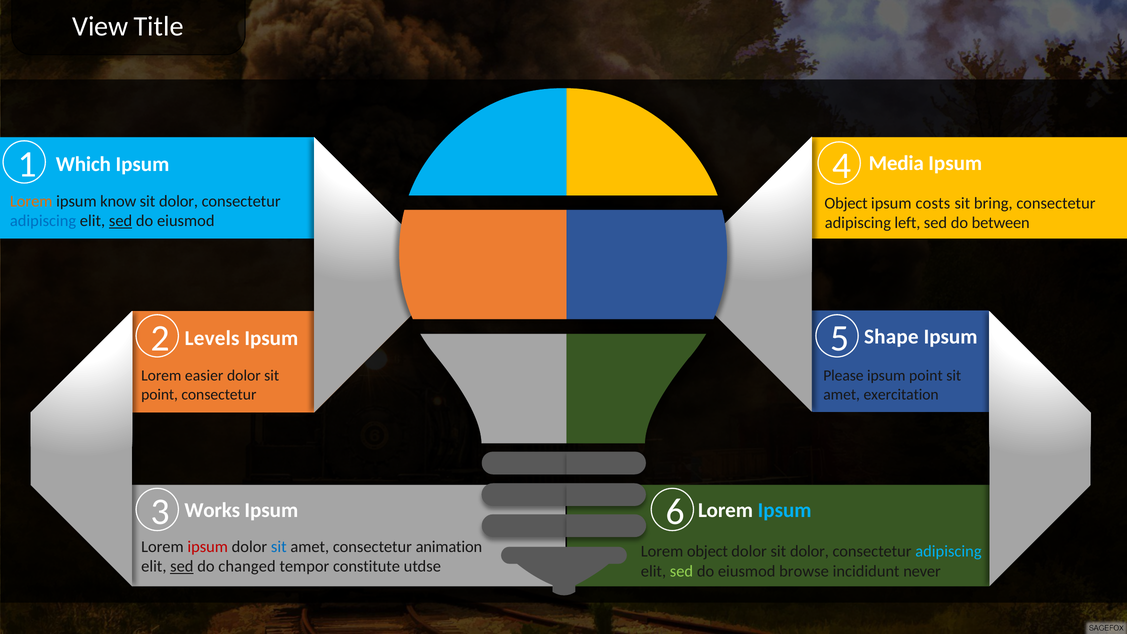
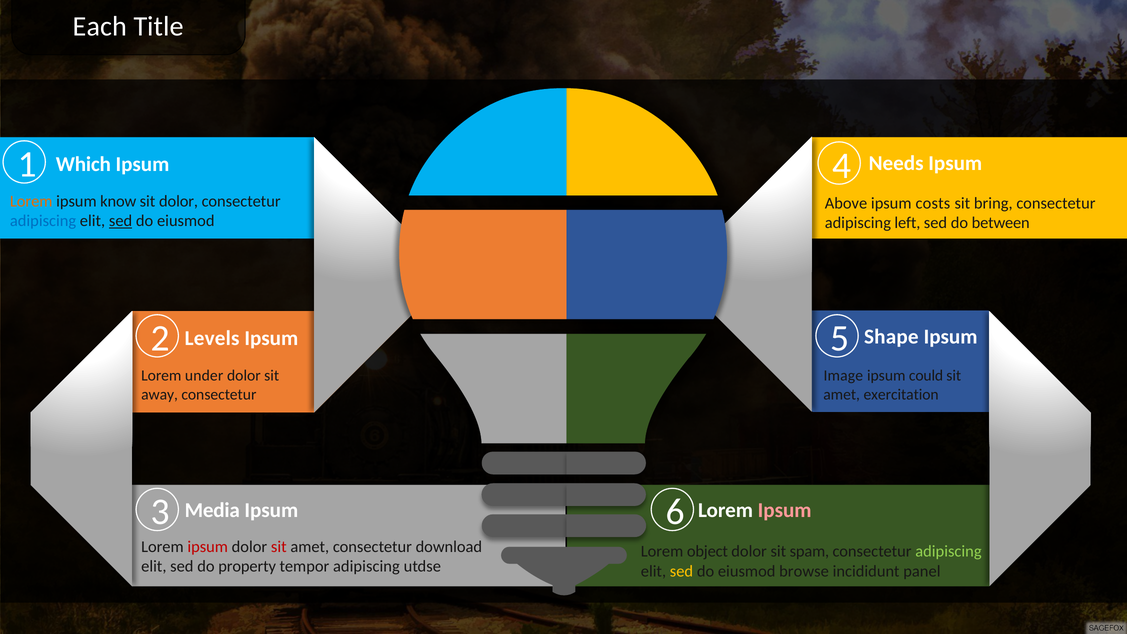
View: View -> Each (100, 27)
Media: Media -> Needs (896, 163)
Object: Object -> Above (846, 203)
easier: easier -> under (204, 376)
Please: Please -> Image (843, 376)
ipsum point: point -> could (926, 376)
point: point -> away (160, 394)
Ipsum colour: light blue -> pink (785, 510)
Works: Works -> Media (212, 510)
sit colour: blue -> red (279, 547)
animation: animation -> download (449, 547)
dolor sit dolor: dolor -> spam (809, 552)
adipiscing colour: light blue -> light green (948, 552)
sed underline: present -> none (182, 566)
changed: changed -> property (247, 566)
tempor constitute: constitute -> adipiscing (366, 566)
sed colour: light green -> yellow (681, 571)
never: never -> panel (922, 571)
